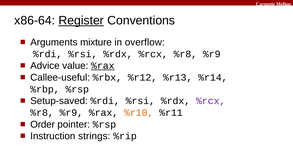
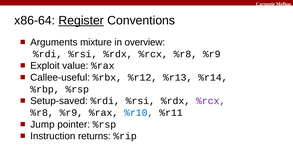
overflow: overflow -> overview (145, 42)
Advice: Advice -> Exploit (45, 66)
%rax underline: present -> none (103, 66)
%r10 colour: orange -> blue (139, 113)
Order: Order -> Jump (42, 124)
strings: strings -> returns (94, 136)
